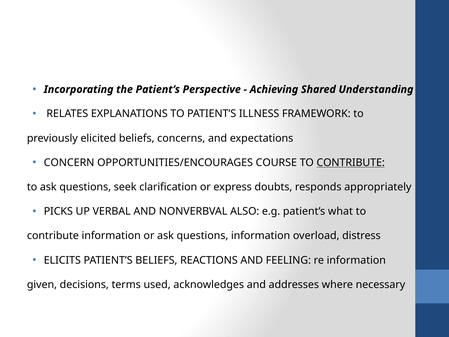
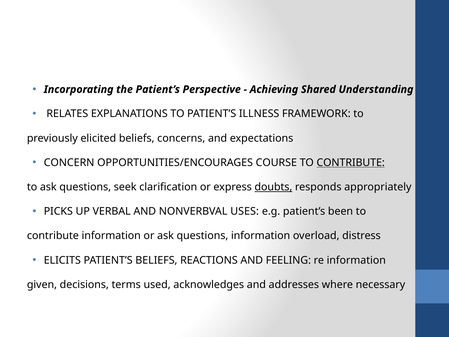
doubts underline: none -> present (273, 187)
ALSO: ALSO -> USES (245, 211)
what: what -> been (341, 211)
